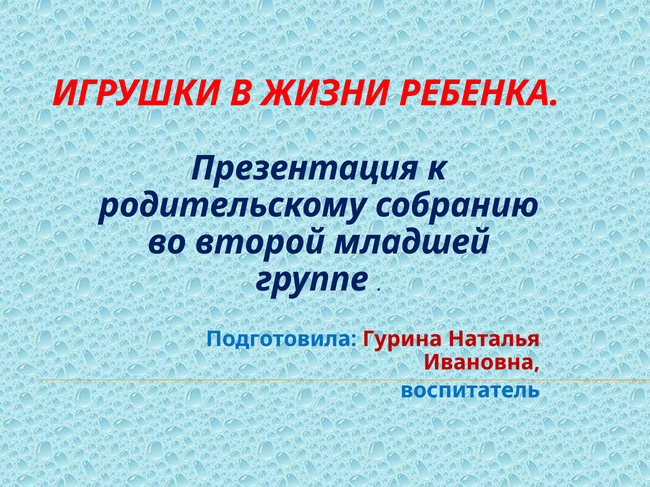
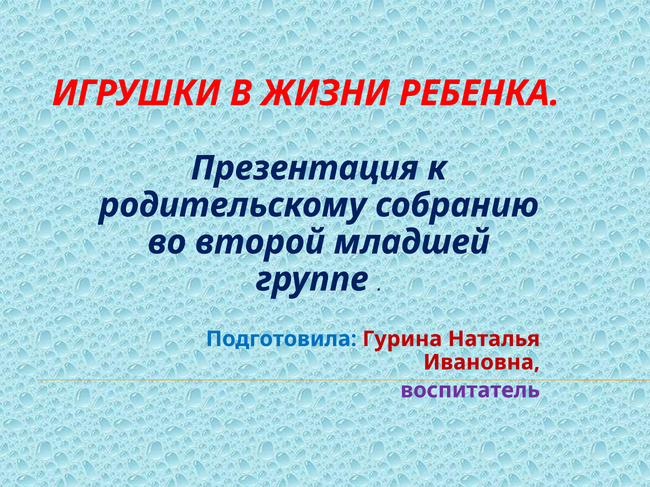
воспитатель colour: blue -> purple (470, 391)
